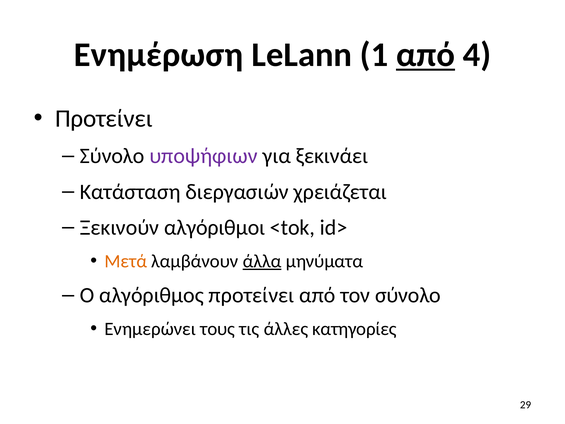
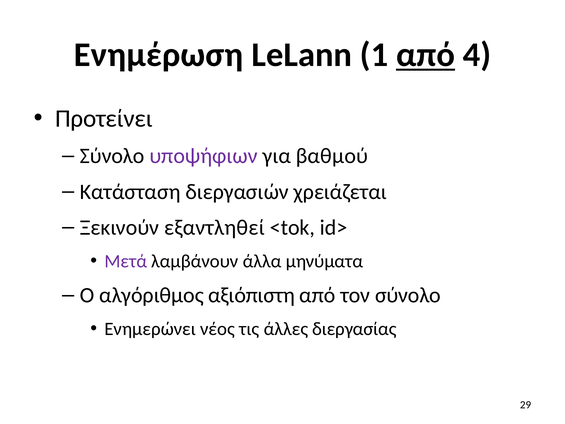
ξεκινάει: ξεκινάει -> βαθμού (332, 156)
αλγόριθμοι: αλγόριθμοι -> εξαντληθεί (214, 227)
Μετά colour: orange -> purple (126, 261)
άλλα underline: present -> none (262, 261)
αλγόριθμος προτείνει: προτείνει -> αξιόπιστη (252, 295)
τους: τους -> νέος (218, 329)
κατηγορίες: κατηγορίες -> διεργασίας (354, 329)
